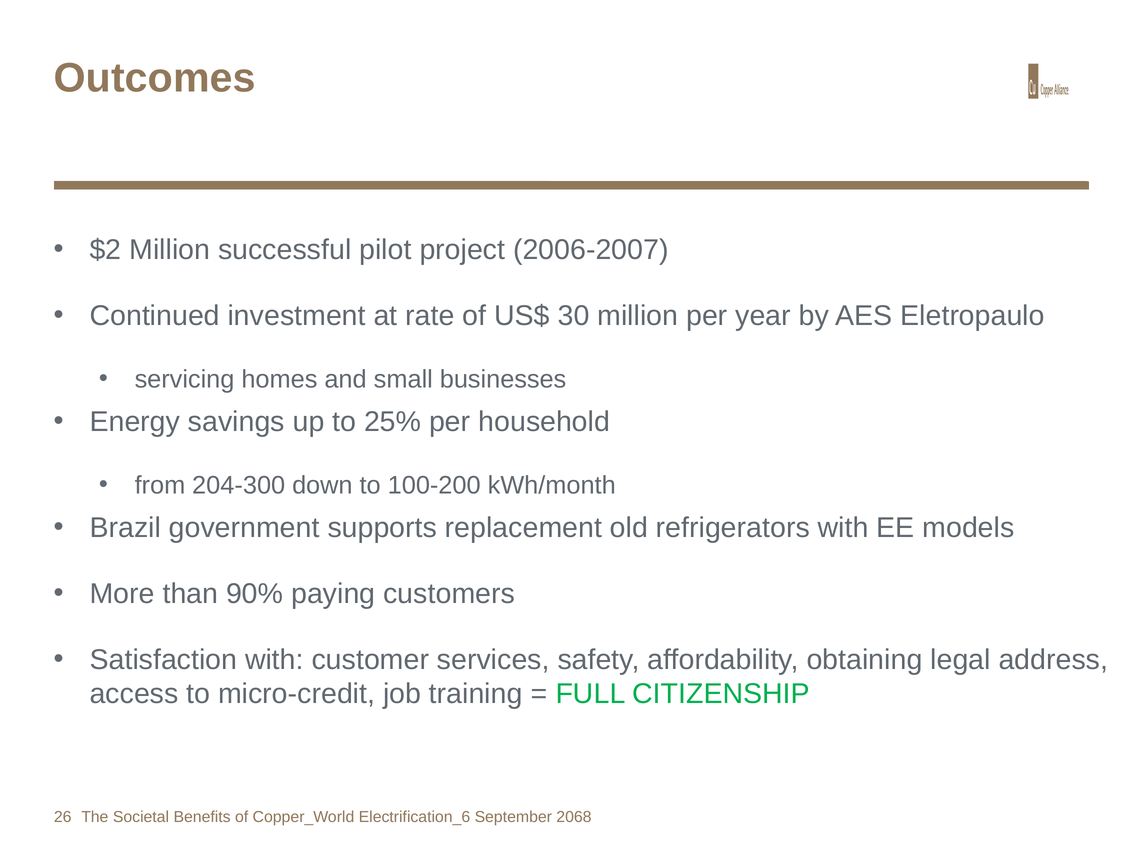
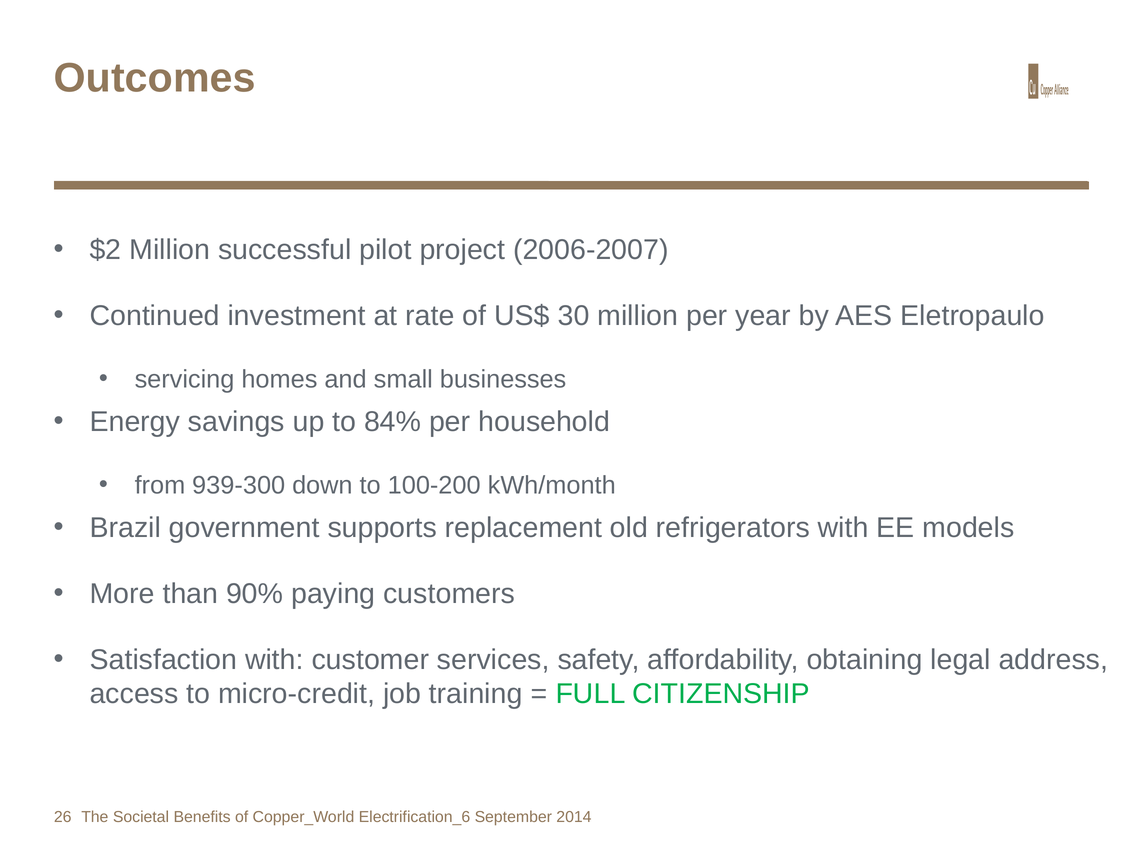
25%: 25% -> 84% (393, 422)
204-300: 204-300 -> 939-300 (239, 486)
2068: 2068 -> 2014 (574, 817)
